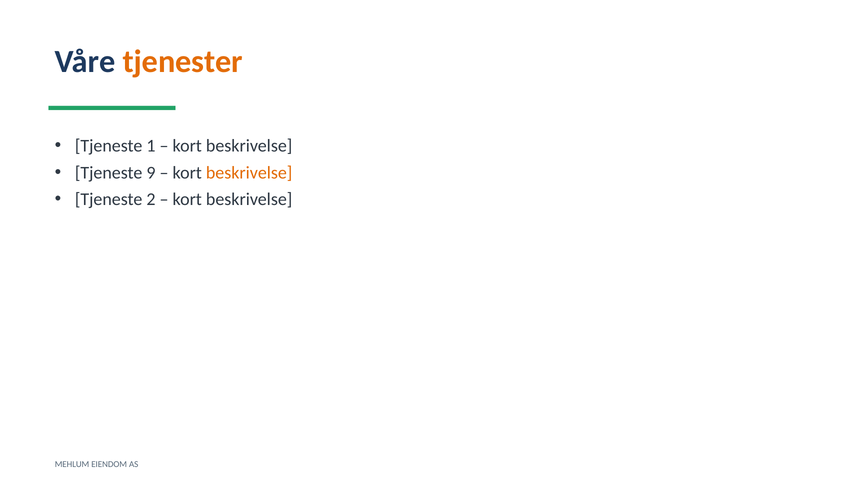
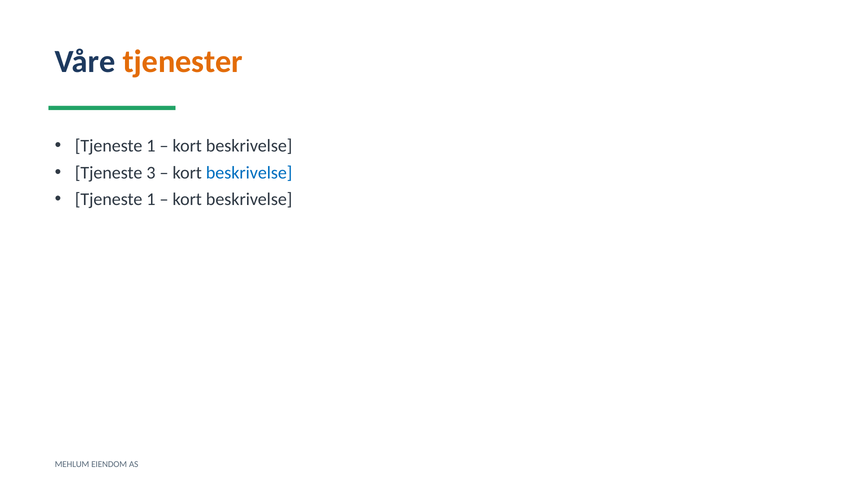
9: 9 -> 3 (151, 173)
beskrivelse colour: orange -> blue (249, 173)
2: 2 -> 1 (151, 200)
